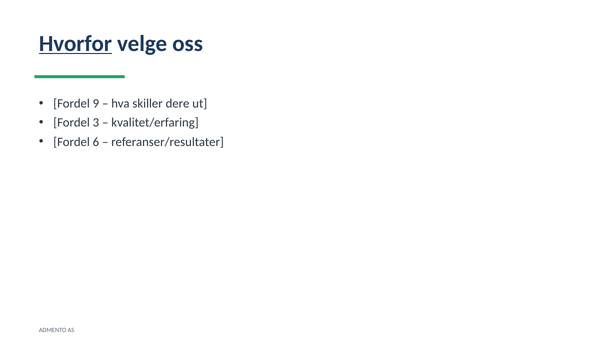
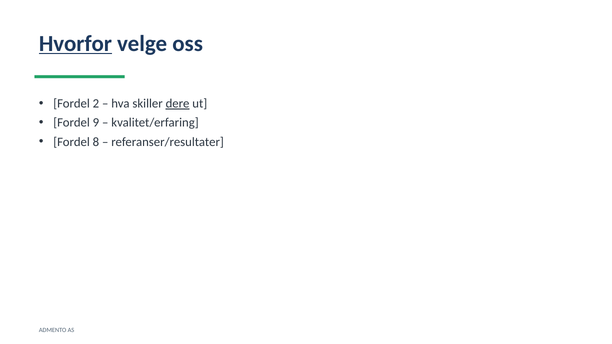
9: 9 -> 2 (96, 104)
dere underline: none -> present (178, 104)
3: 3 -> 9 (96, 123)
6: 6 -> 8 (96, 142)
